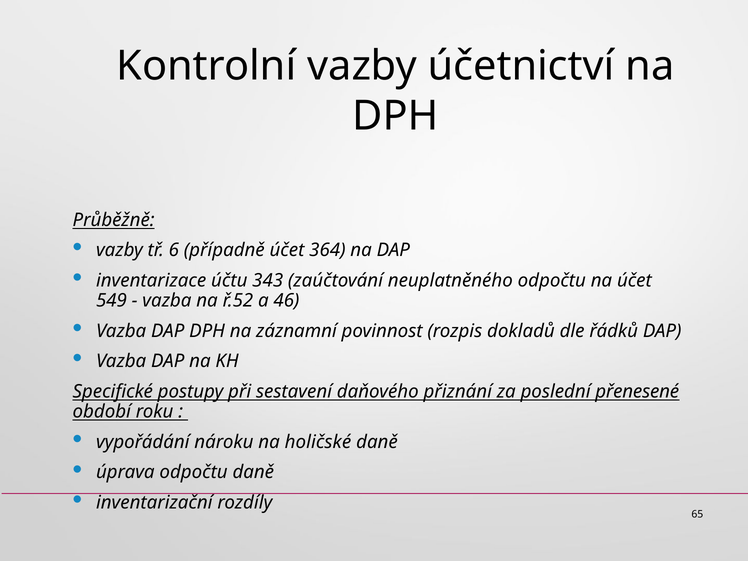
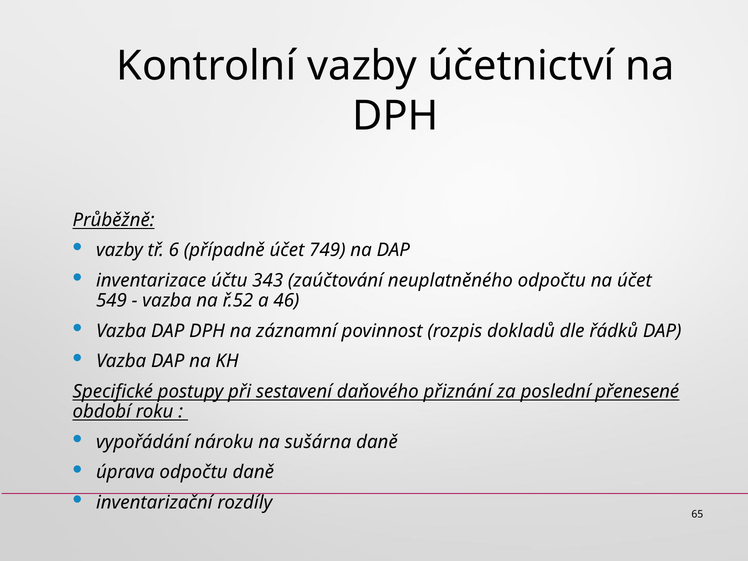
364: 364 -> 749 (327, 250)
holičské: holičské -> sušárna (318, 442)
